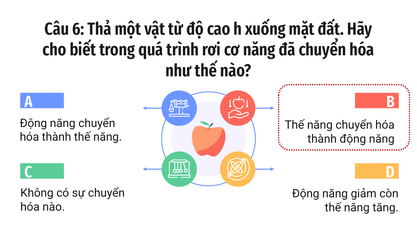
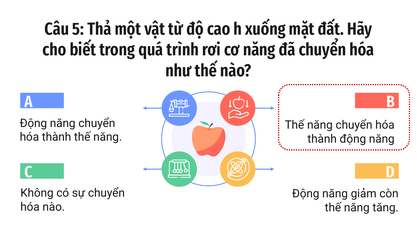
6: 6 -> 5 (78, 29)
